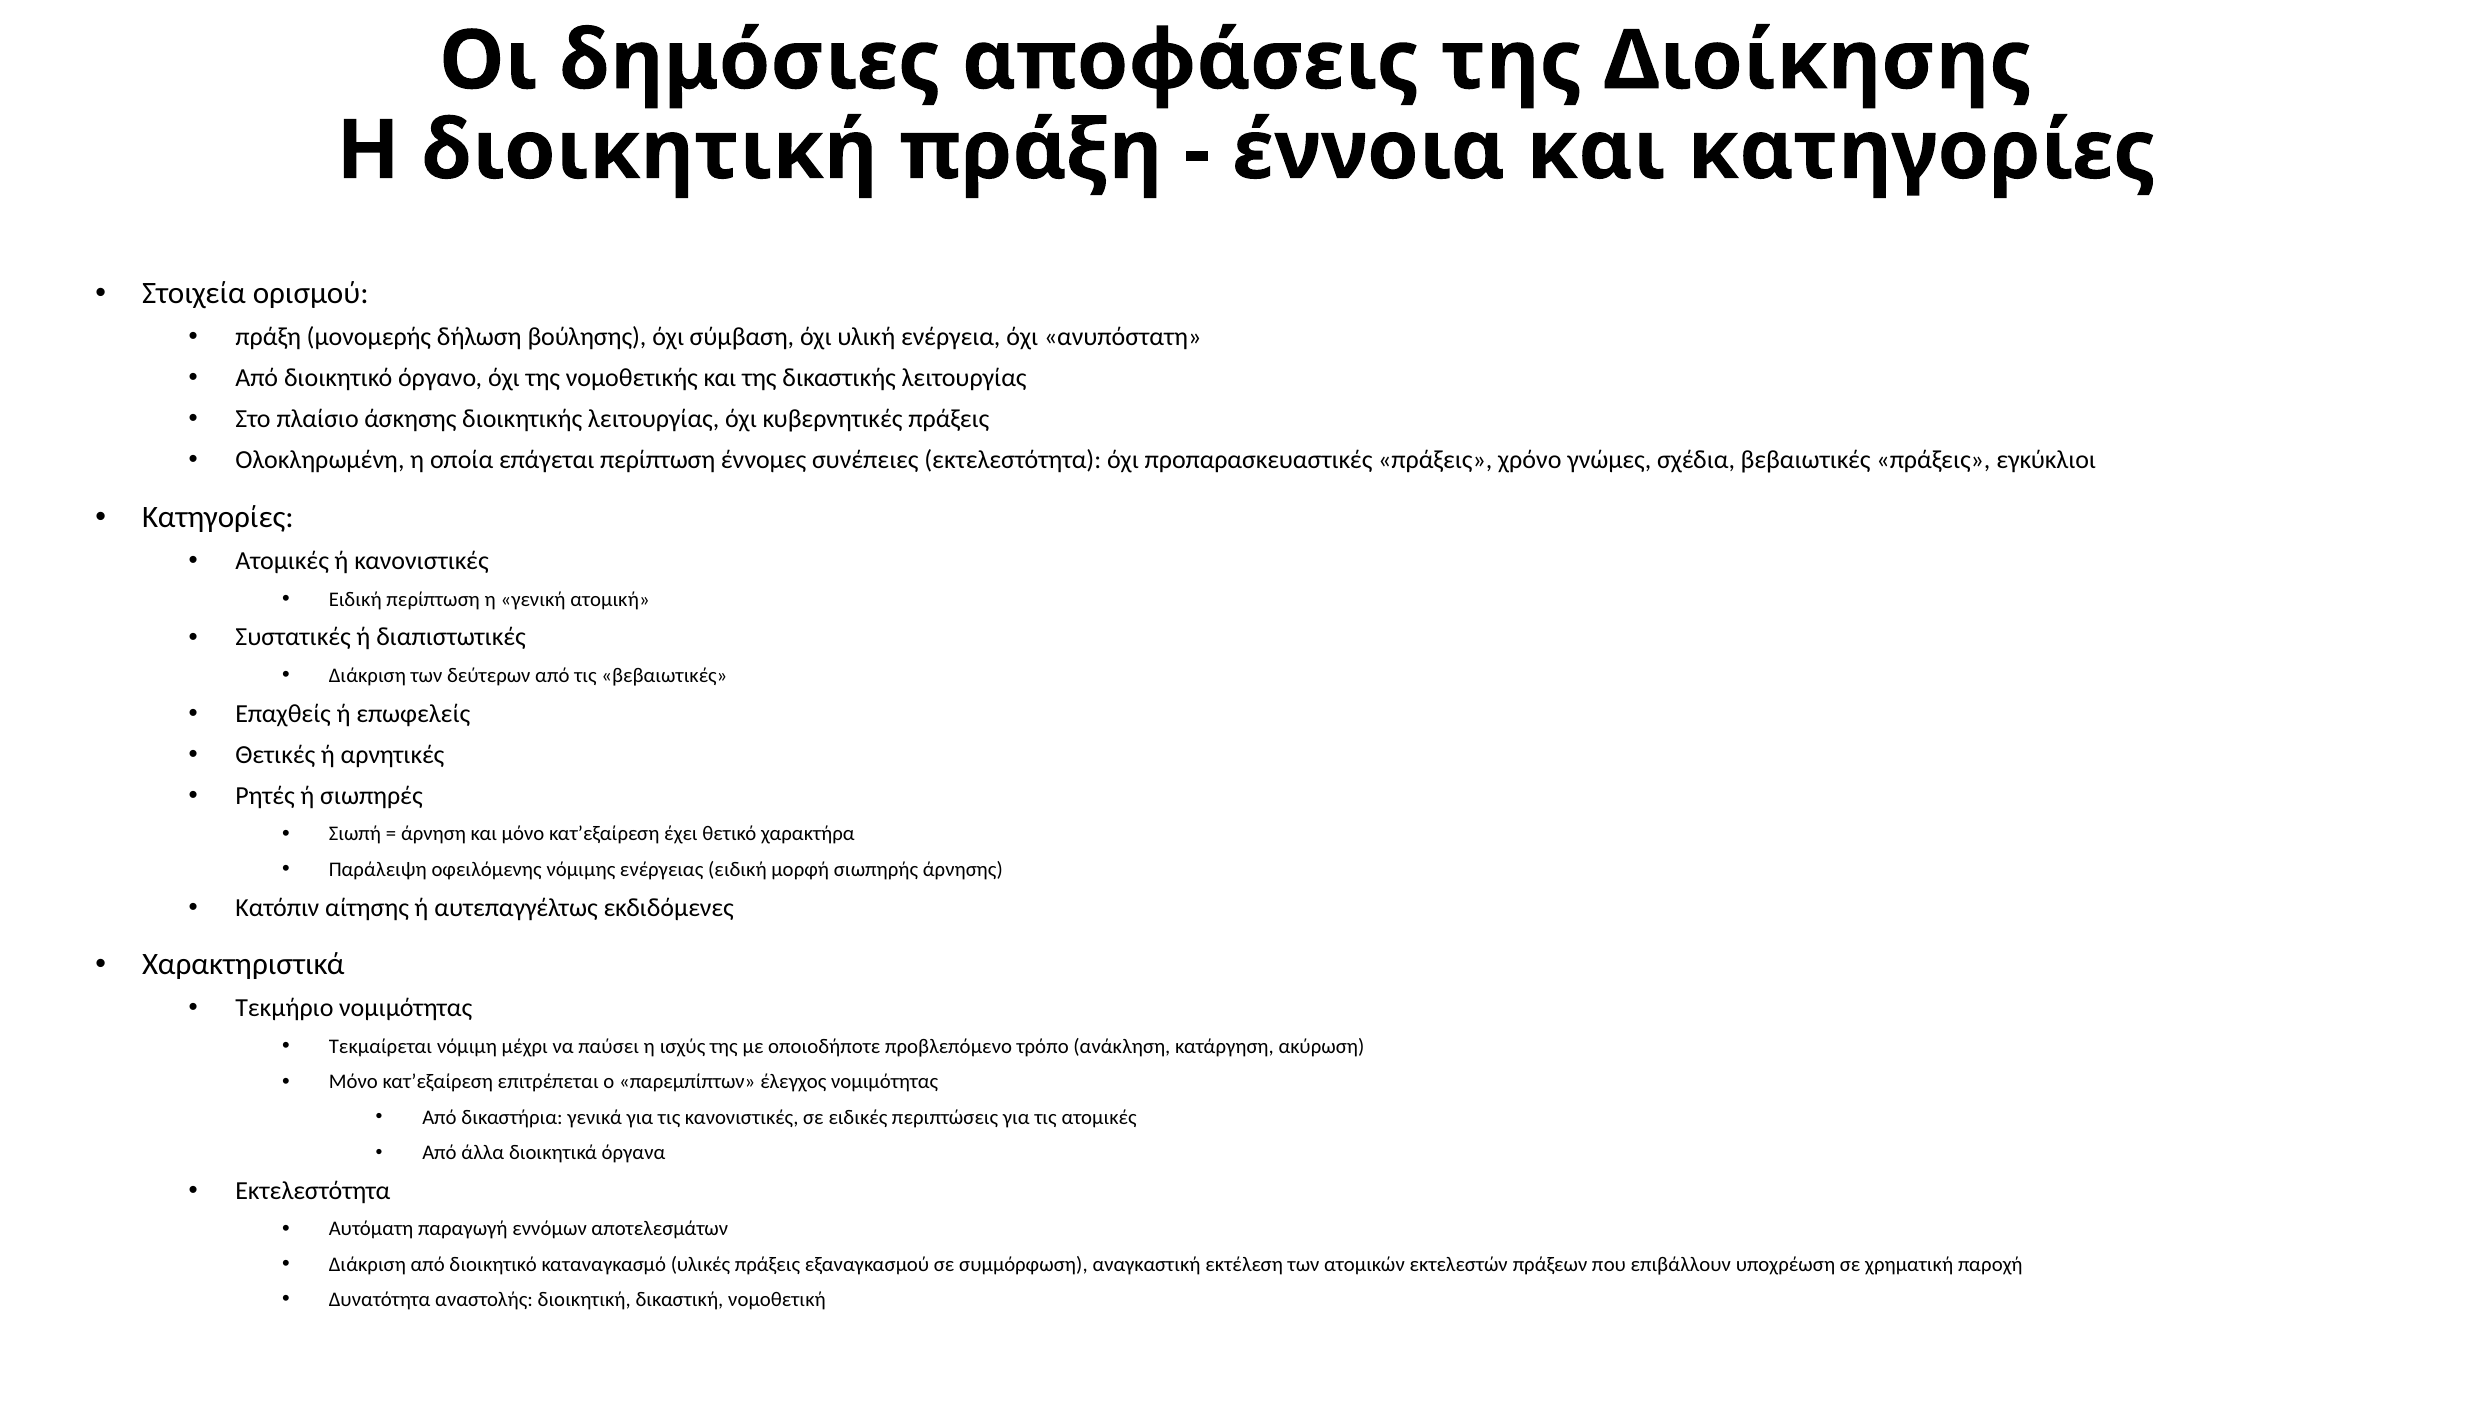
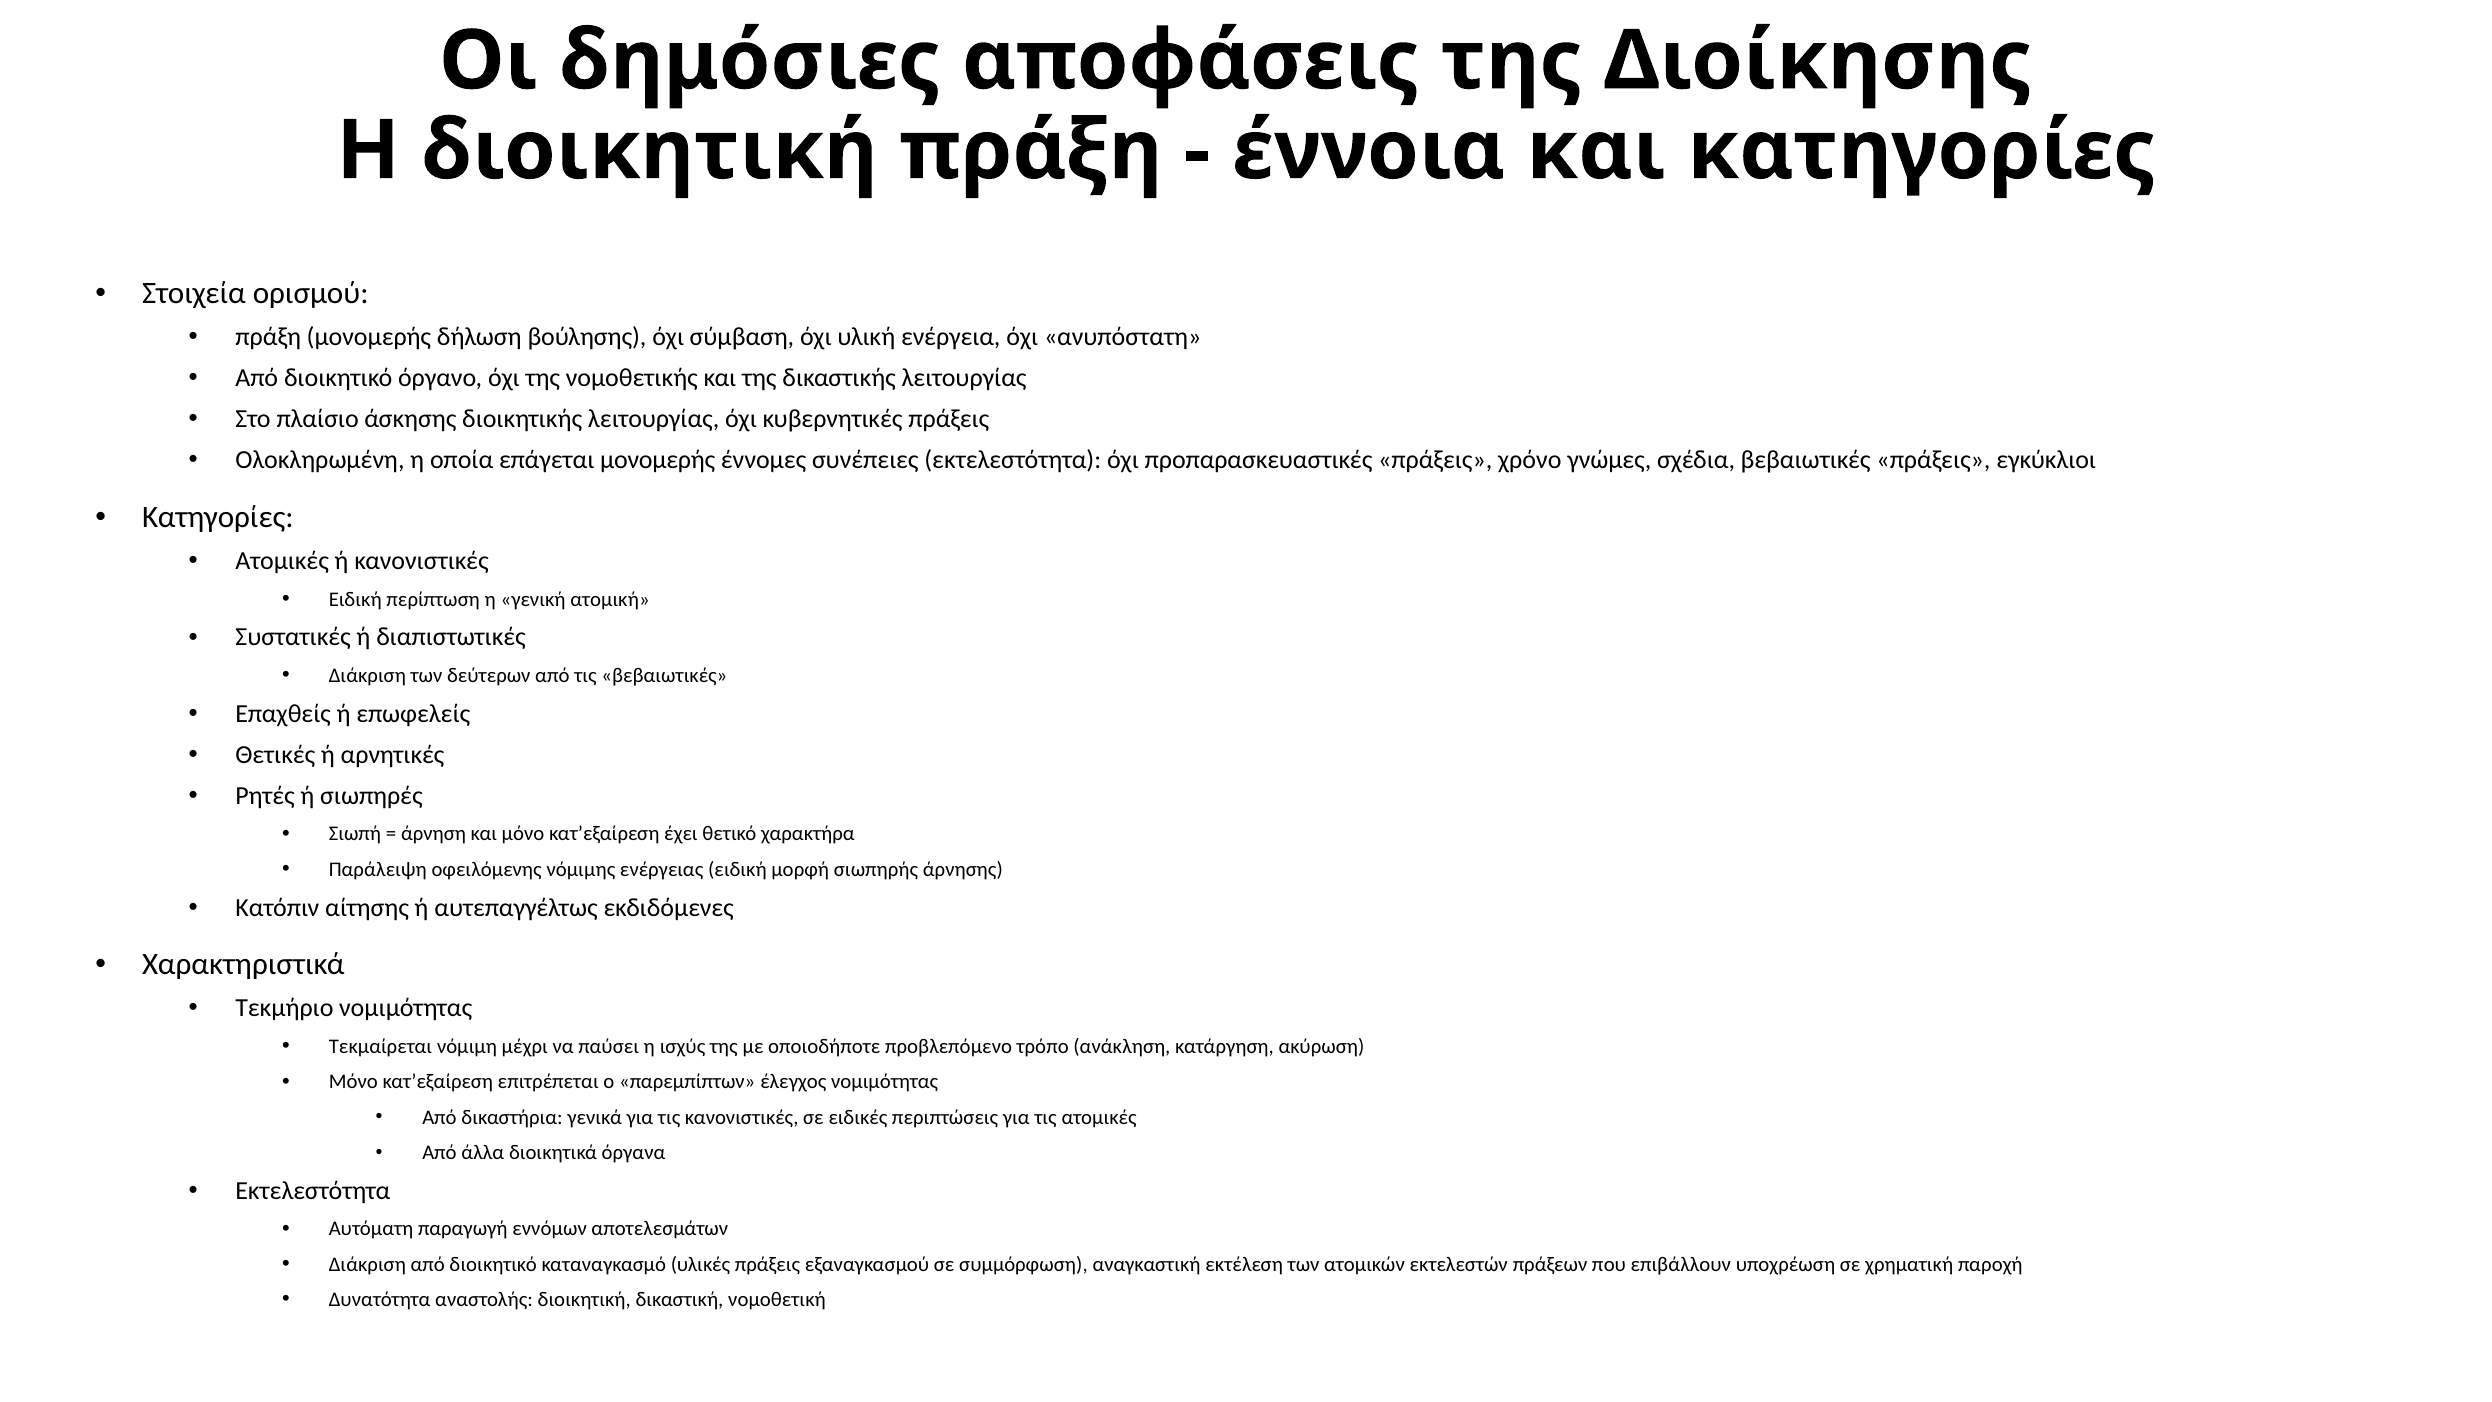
επάγεται περίπτωση: περίπτωση -> μονομερής (658, 460)
